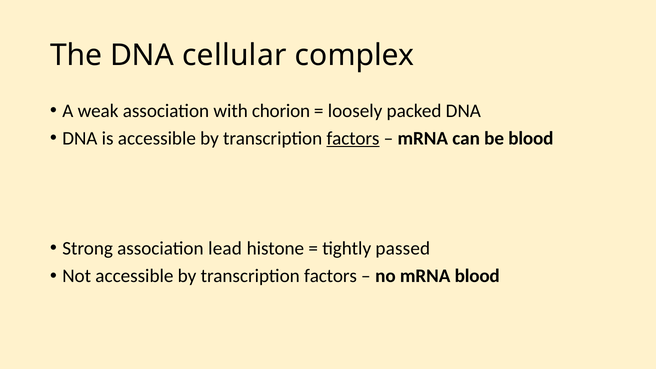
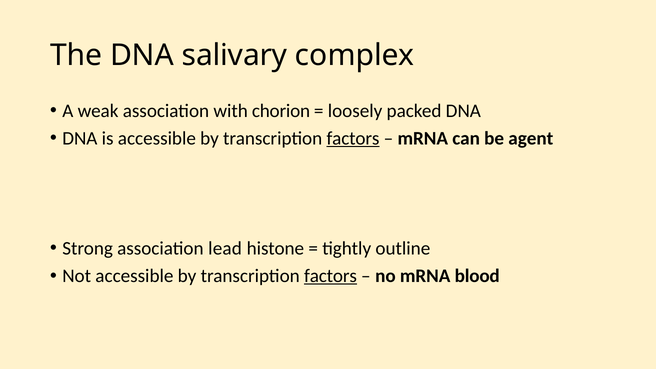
cellular: cellular -> salivary (235, 55)
be blood: blood -> agent (531, 138)
passed: passed -> outline (403, 248)
factors underline: none -> present (330, 276)
